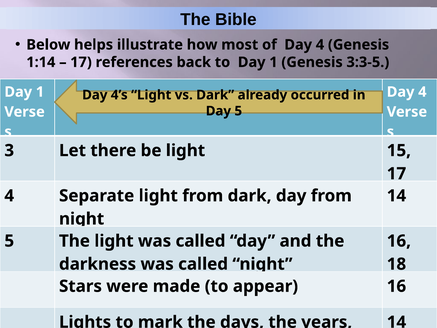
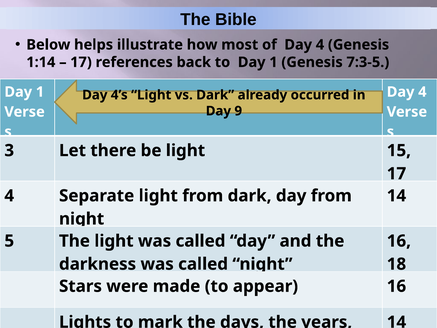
3:3-5: 3:3-5 -> 7:3-5 (368, 62)
Day 5: 5 -> 9 (238, 111)
